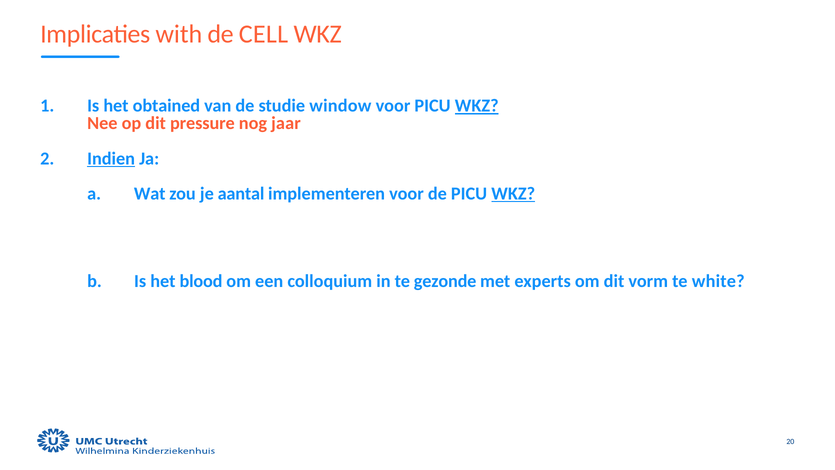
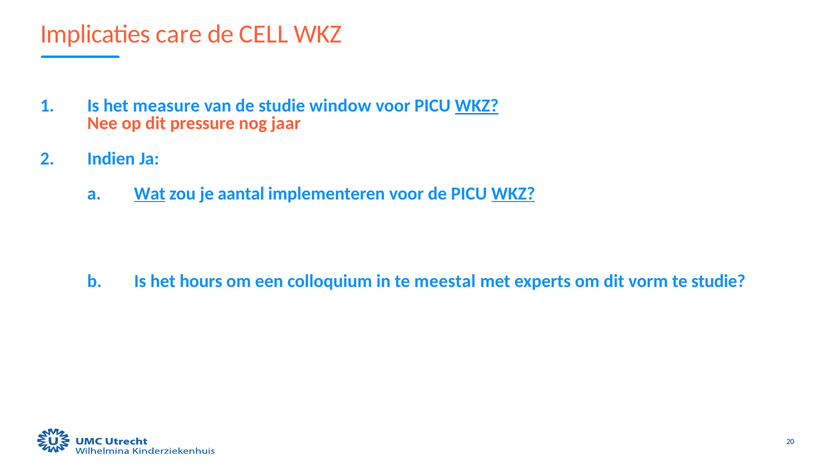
with: with -> care (179, 34)
obtained: obtained -> measure (166, 106)
Indien underline: present -> none (111, 158)
Wat underline: none -> present (150, 193)
blood: blood -> hours (201, 281)
gezonde: gezonde -> meestal (445, 281)
te white: white -> studie (718, 281)
